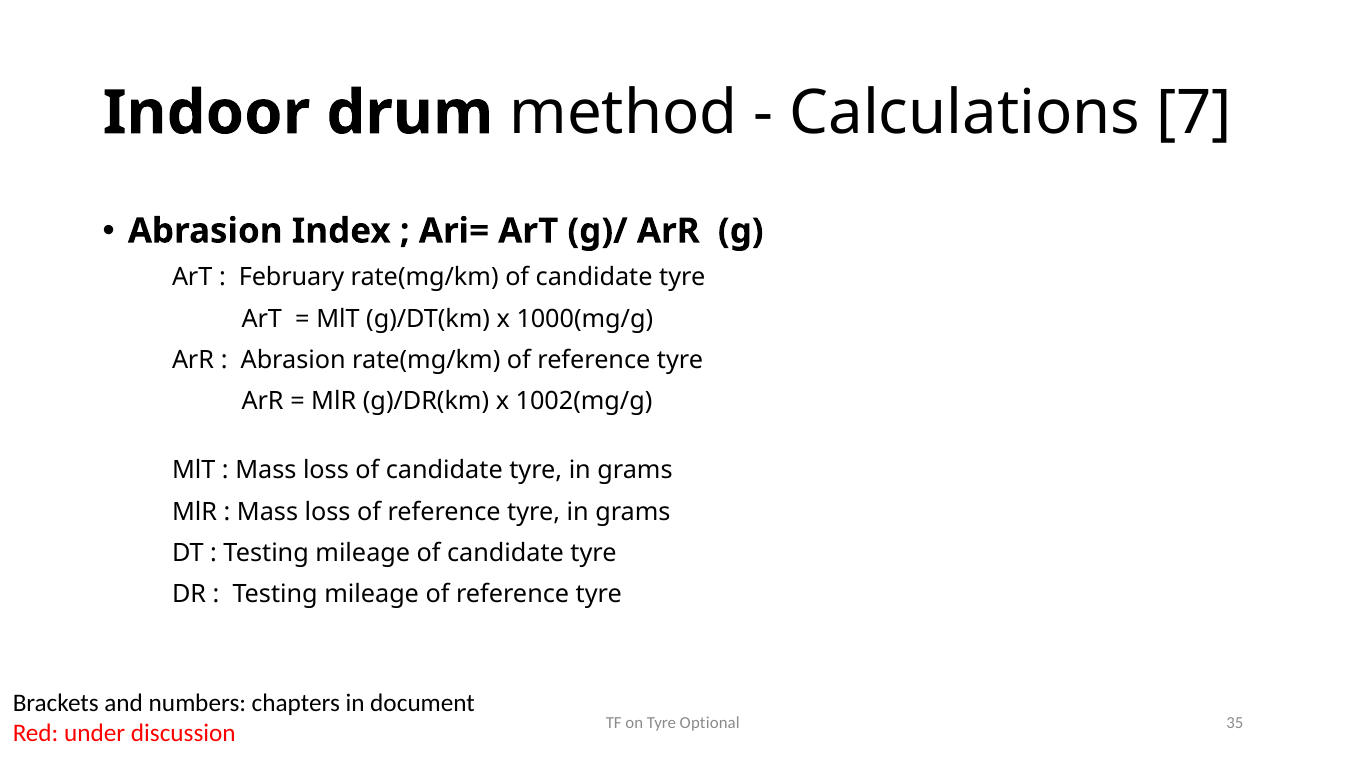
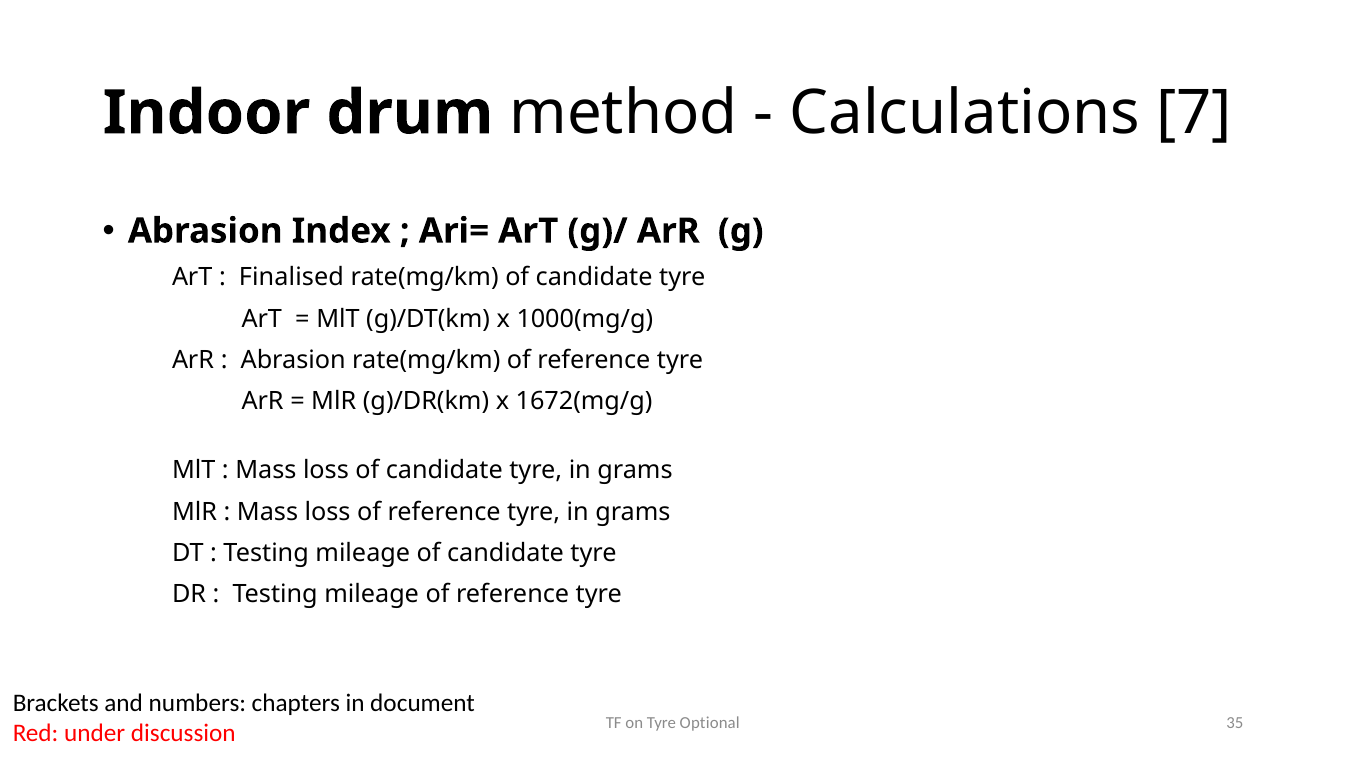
February: February -> Finalised (291, 278)
1002(mg/g: 1002(mg/g -> 1672(mg/g (584, 402)
